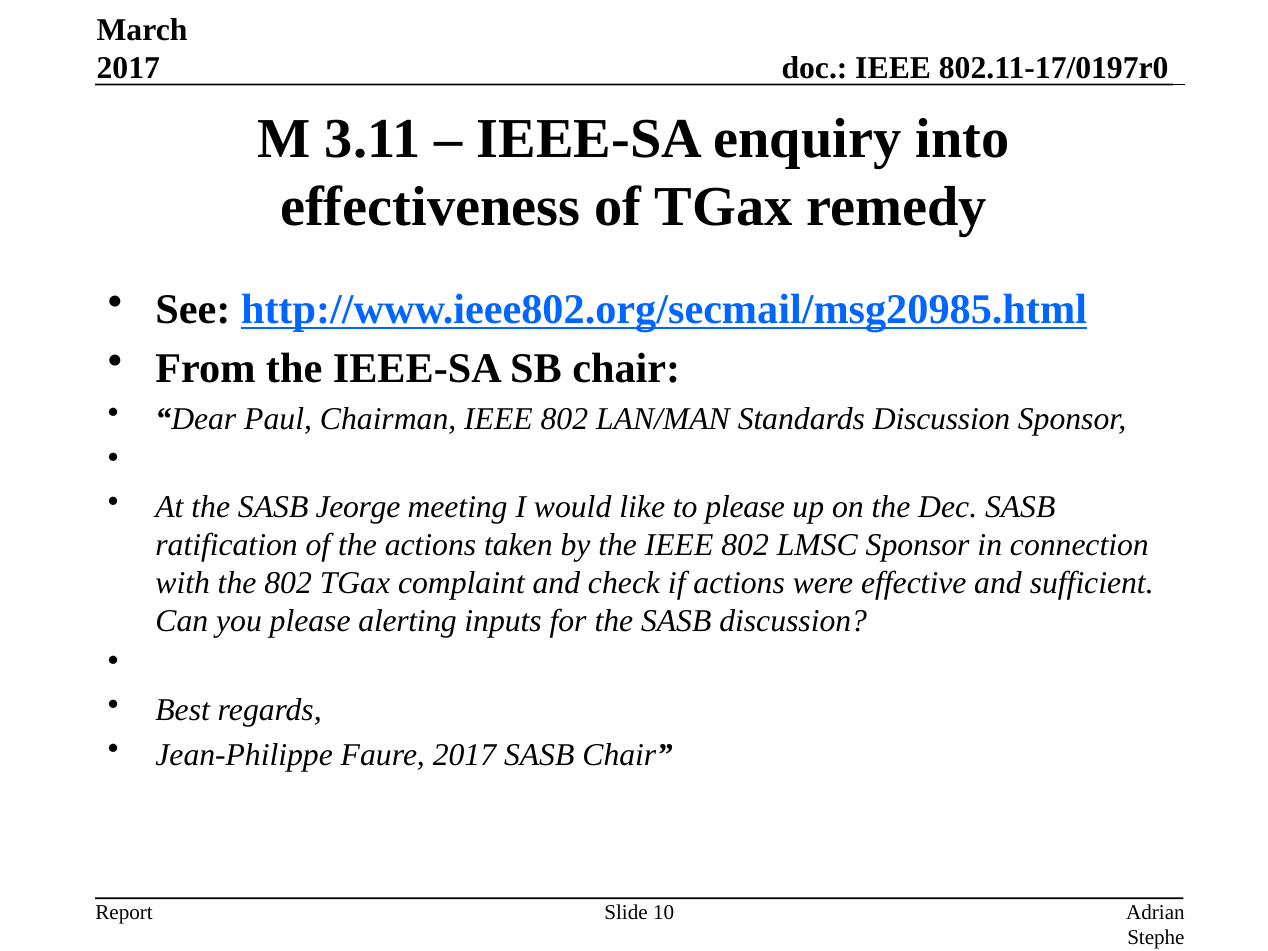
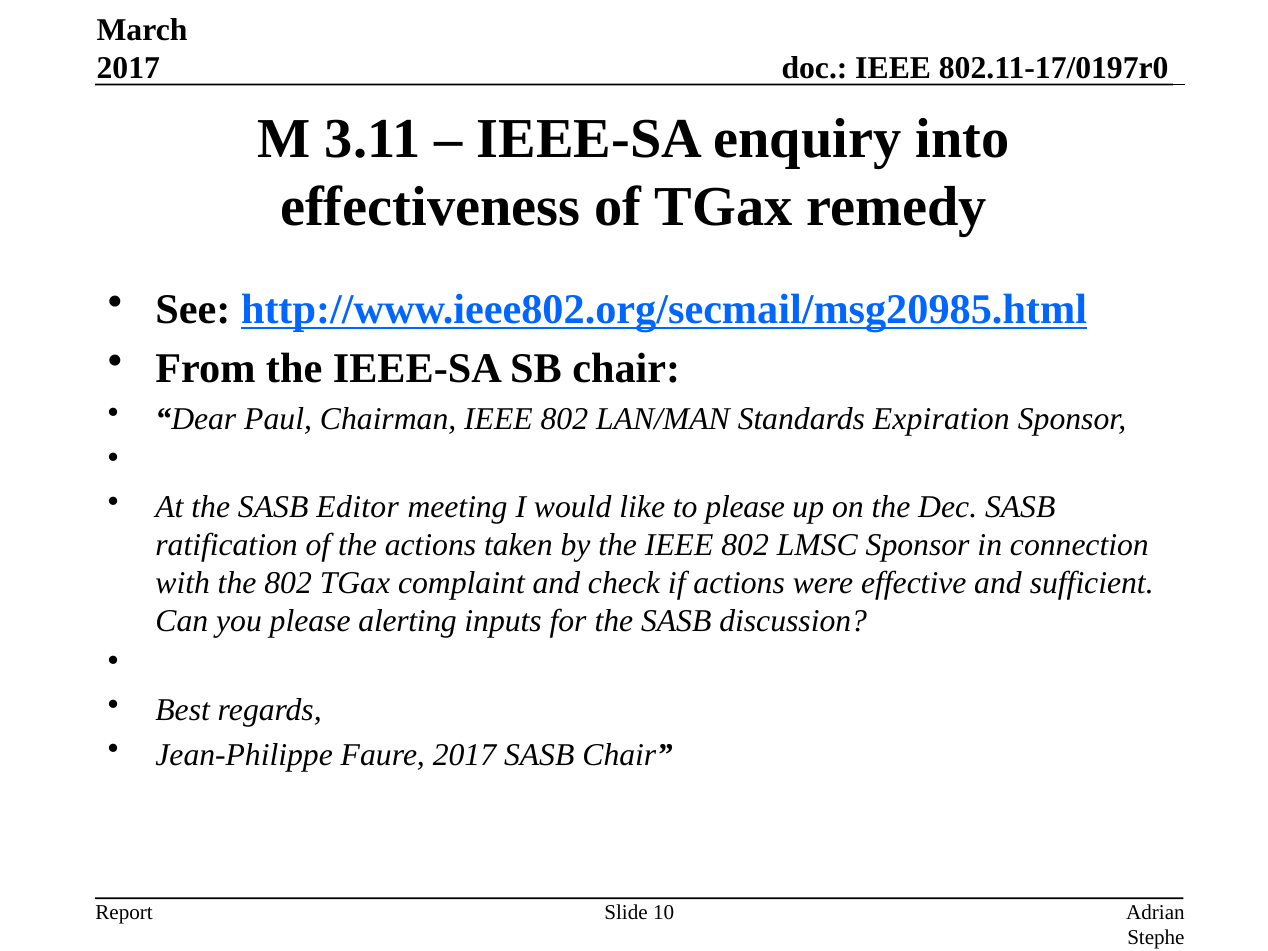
Standards Discussion: Discussion -> Expiration (941, 419)
Jeorge: Jeorge -> Editor (358, 507)
